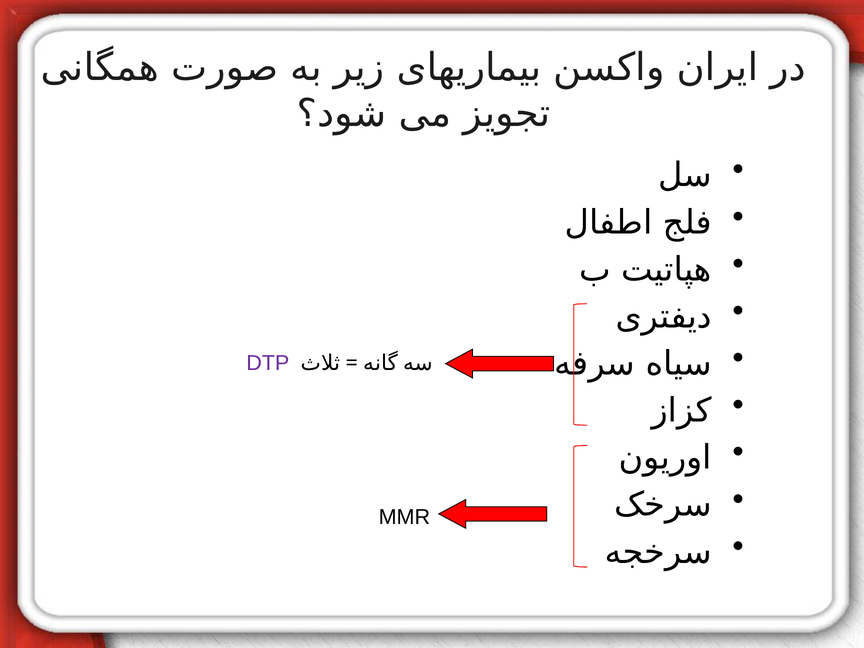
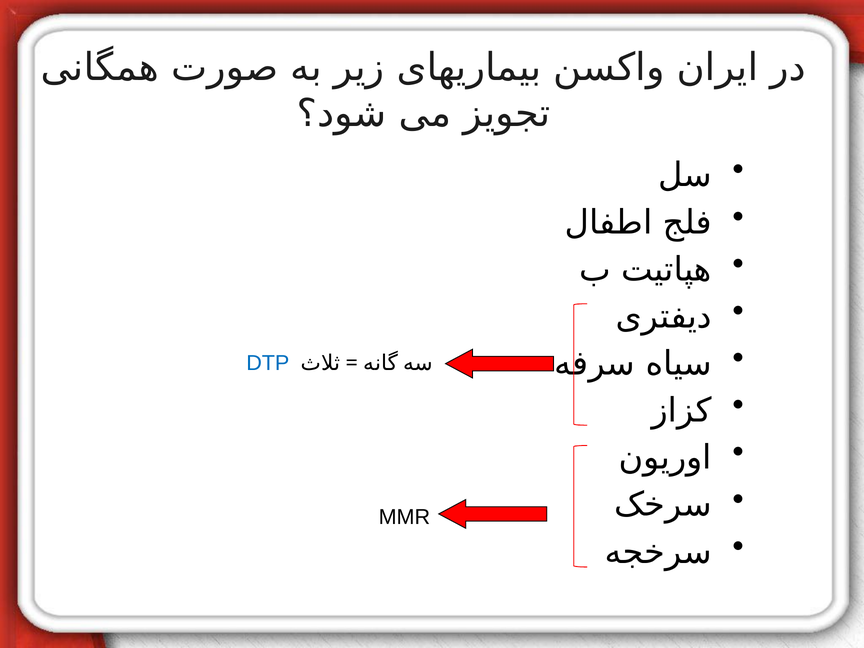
DTP colour: purple -> blue (268, 363)
